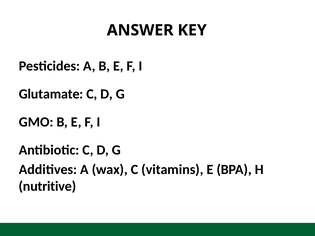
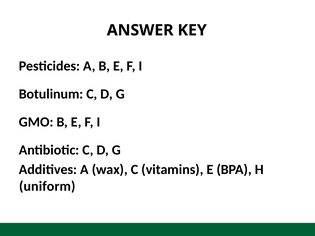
Glutamate: Glutamate -> Botulinum (51, 94)
nutritive: nutritive -> uniform (47, 187)
